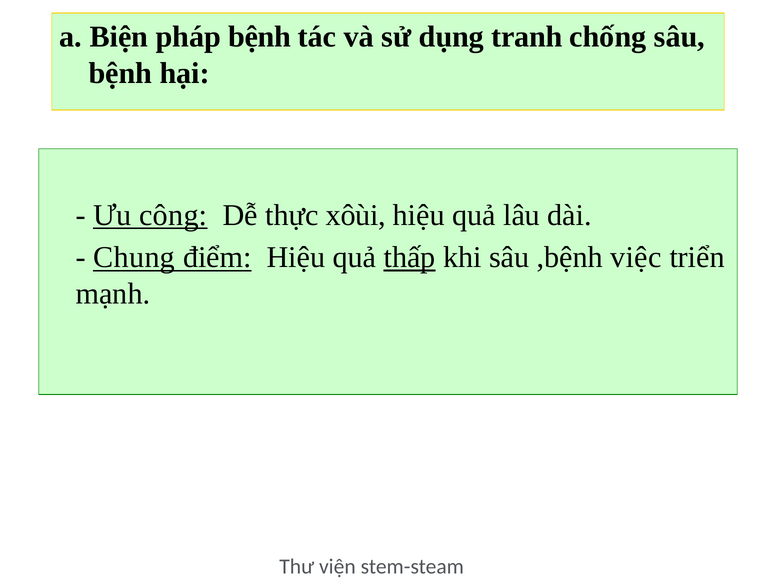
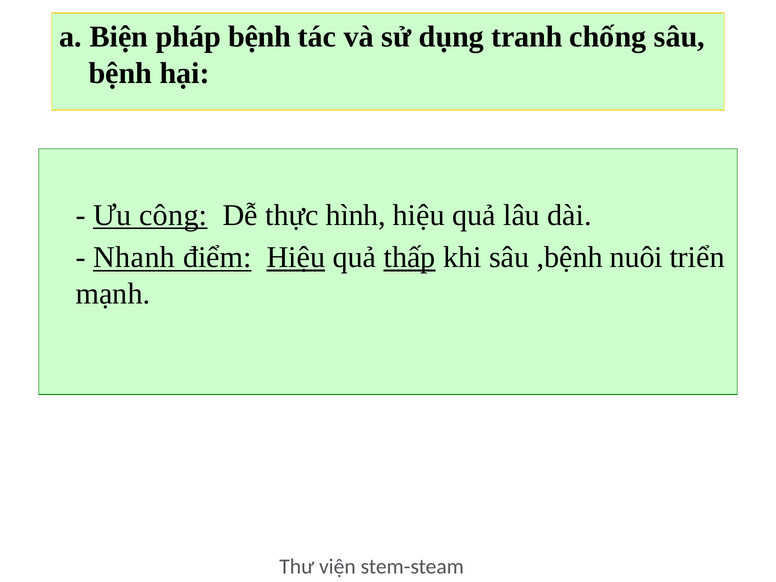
xôùi: xôùi -> hình (356, 215)
Chung: Chung -> Nhanh (134, 257)
Hiệu underline: none -> present (296, 257)
việc: việc -> nuôi (636, 257)
